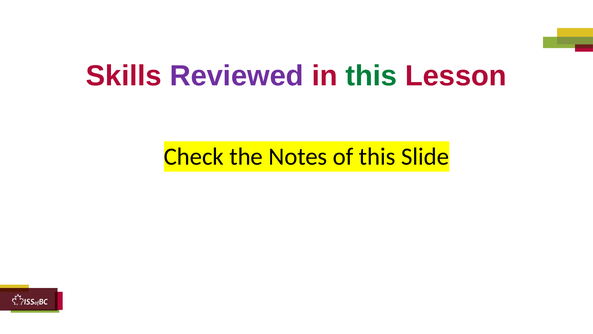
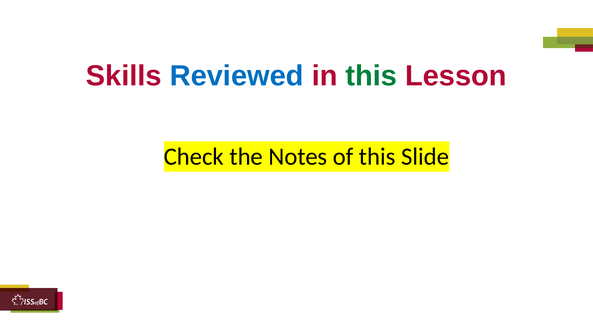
Reviewed colour: purple -> blue (237, 76)
